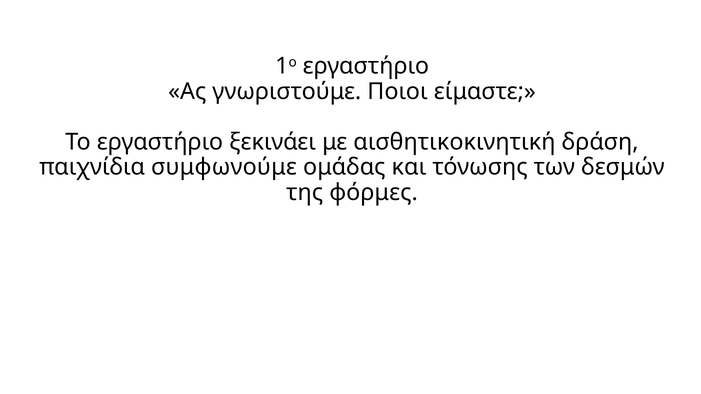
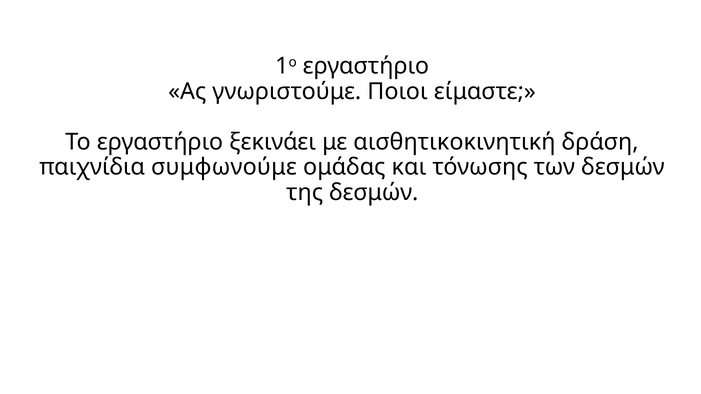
της φόρμες: φόρμες -> δεσμών (374, 193)
